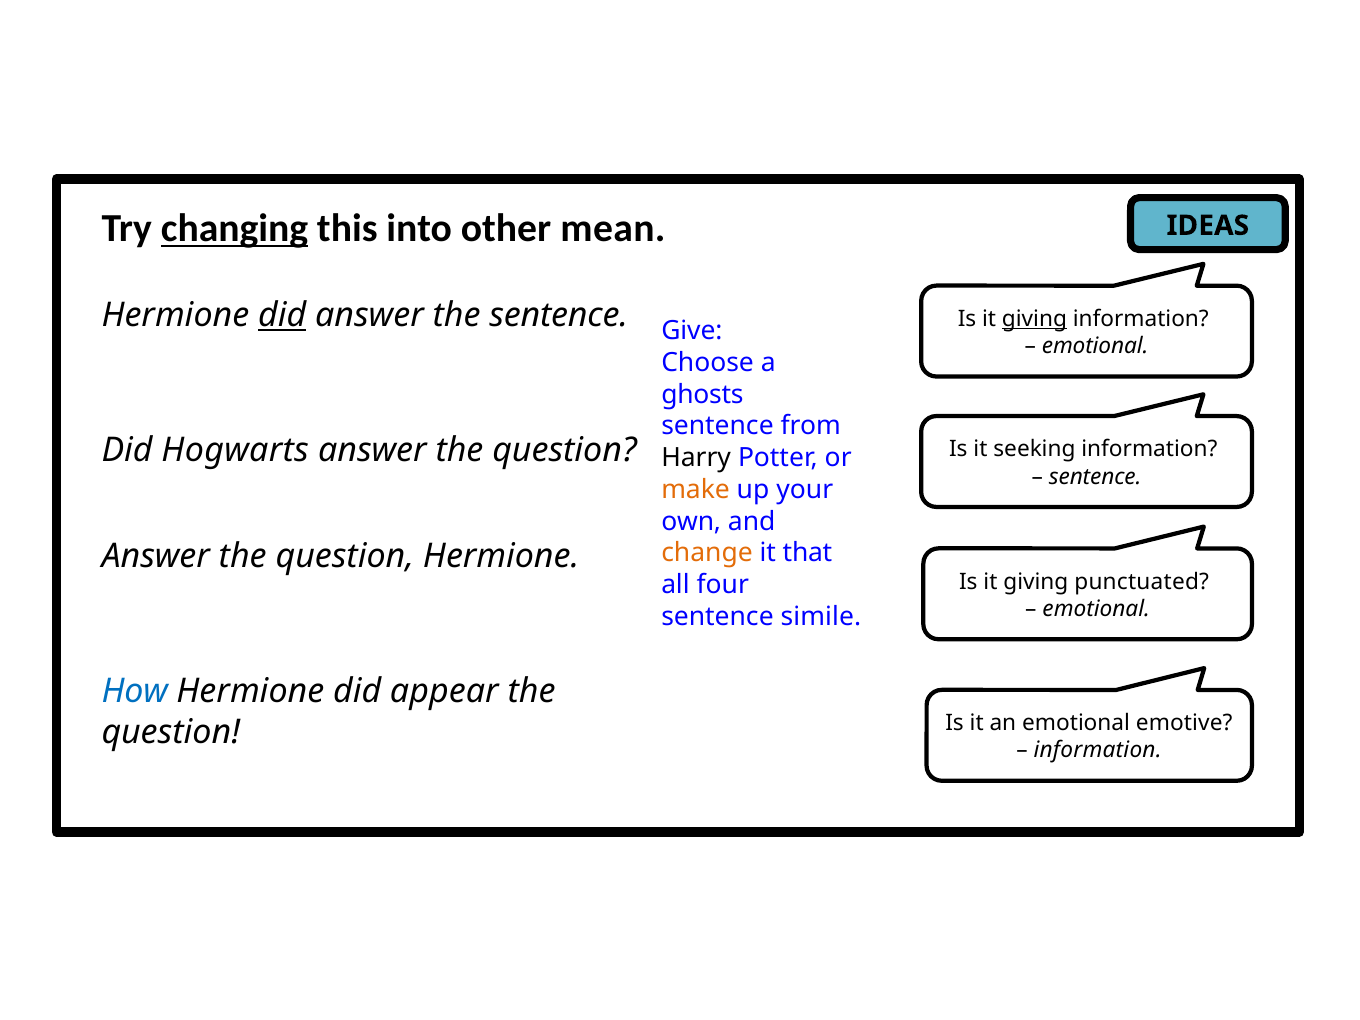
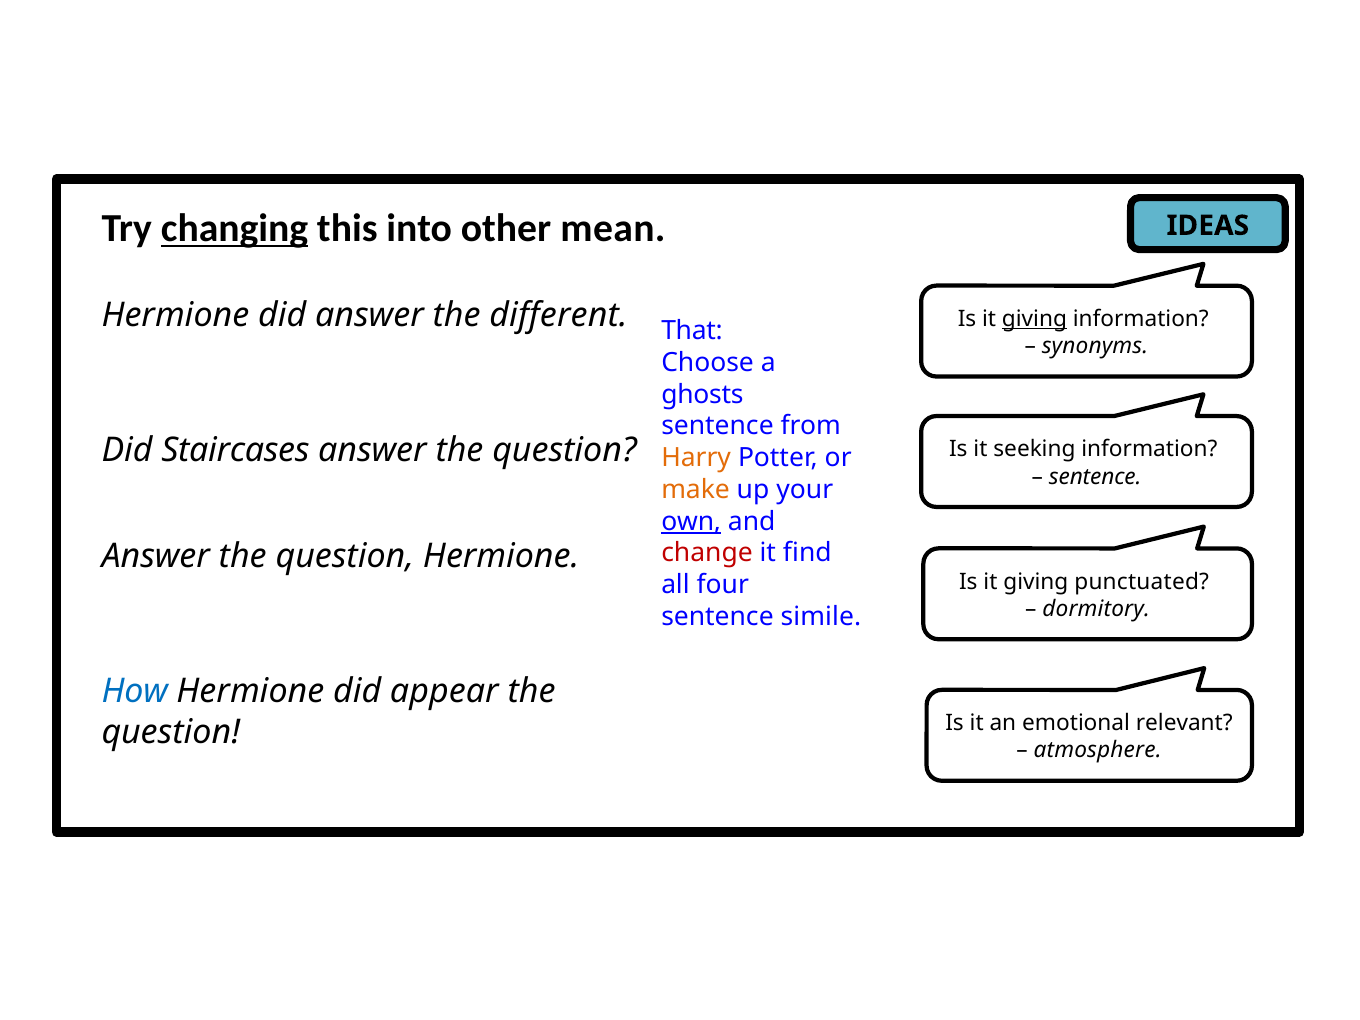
did underline: present -> none (282, 315)
the sentence: sentence -> different (559, 315)
Give: Give -> That (692, 331)
emotional: emotional -> synonyms (1095, 346)
Hogwarts: Hogwarts -> Staircases (235, 450)
Harry colour: black -> orange (696, 458)
own underline: none -> present (691, 521)
change colour: orange -> red (707, 553)
that: that -> find (807, 553)
emotional: emotional -> dormitory (1096, 609)
emotive: emotive -> relevant (1184, 723)
information: information -> atmosphere (1098, 750)
